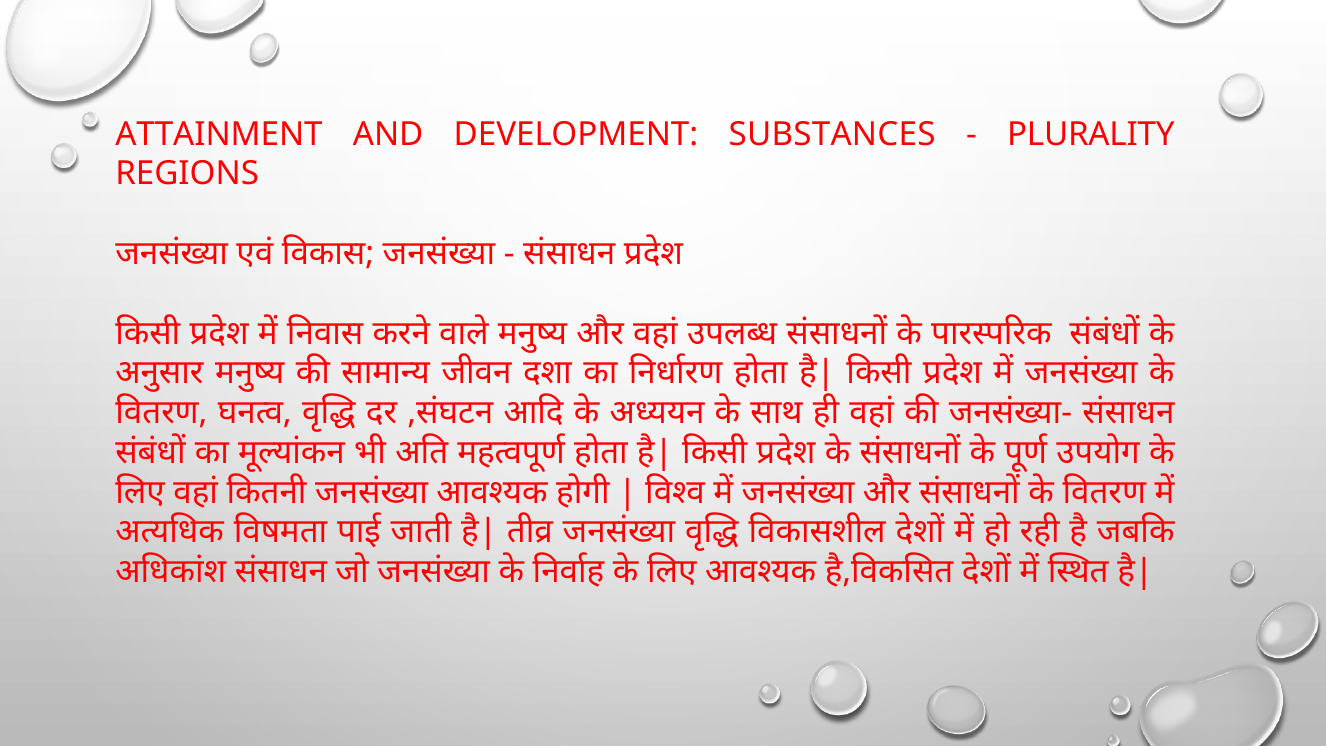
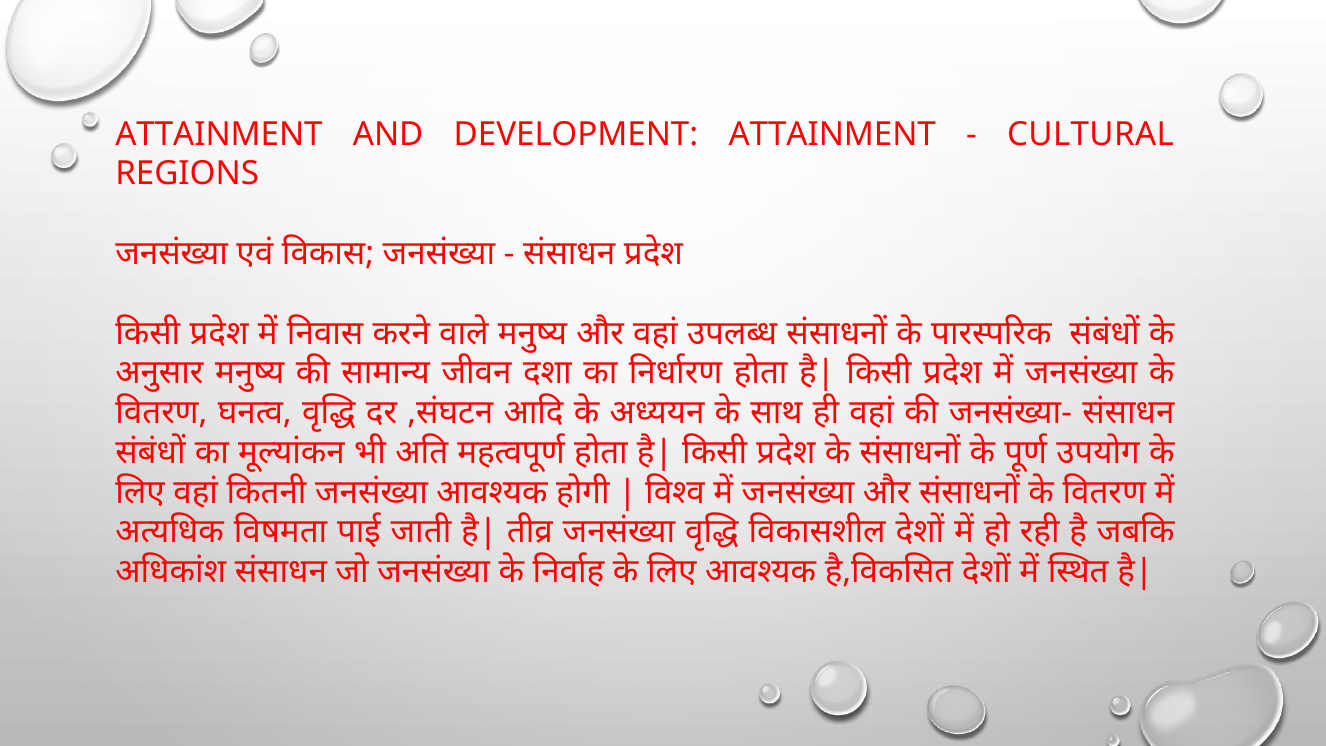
DEVELOPMENT SUBSTANCES: SUBSTANCES -> ATTAINMENT (832, 134)
PLURALITY: PLURALITY -> CULTURAL (1091, 134)
